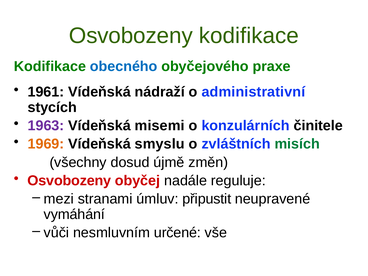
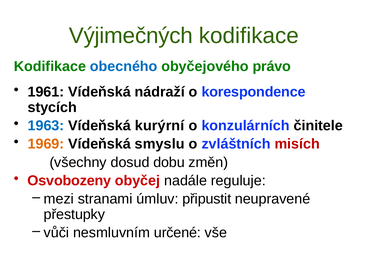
Osvobozeny: Osvobozeny -> Výjimečných (131, 36)
praxe: praxe -> právo (272, 66)
administrativní: administrativní -> korespondence (254, 92)
1963 colour: purple -> blue (46, 126)
misemi: misemi -> kurýrní (160, 126)
misích colour: green -> red (297, 144)
újmě: újmě -> dobu (169, 162)
vymáhání: vymáhání -> přestupky (74, 214)
